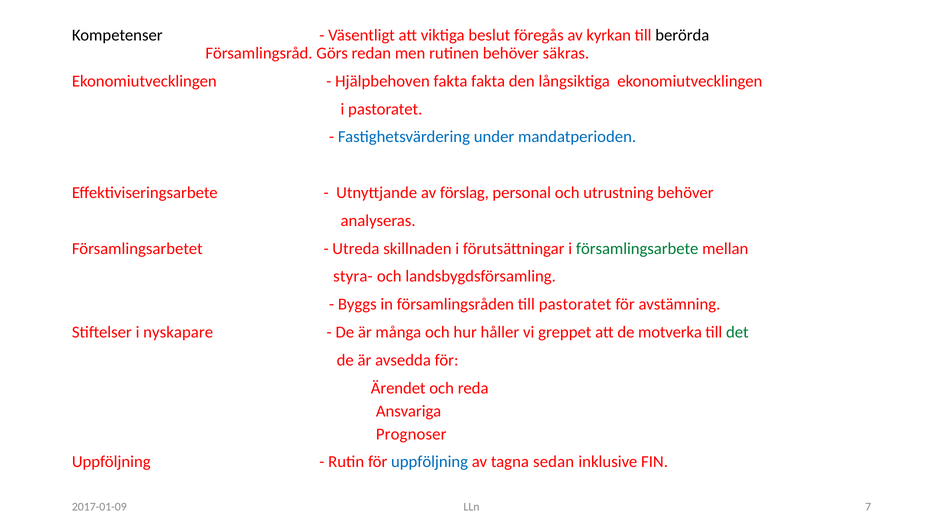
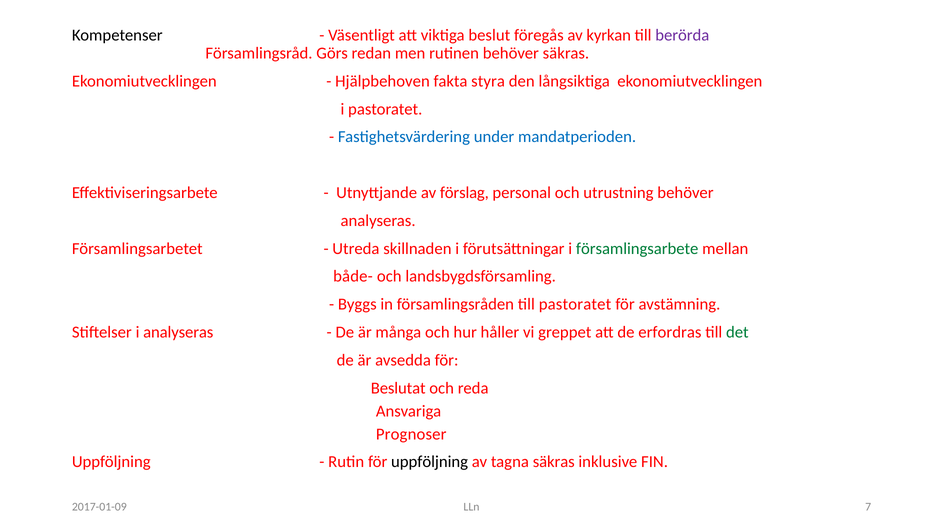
berörda colour: black -> purple (682, 35)
fakta fakta: fakta -> styra (488, 81)
styra-: styra- -> både- (353, 276)
i nyskapare: nyskapare -> analyseras (178, 332)
motverka: motverka -> erfordras (670, 332)
Ärendet: Ärendet -> Beslutat (398, 388)
uppföljning colour: blue -> black (430, 461)
tagna sedan: sedan -> säkras (554, 461)
